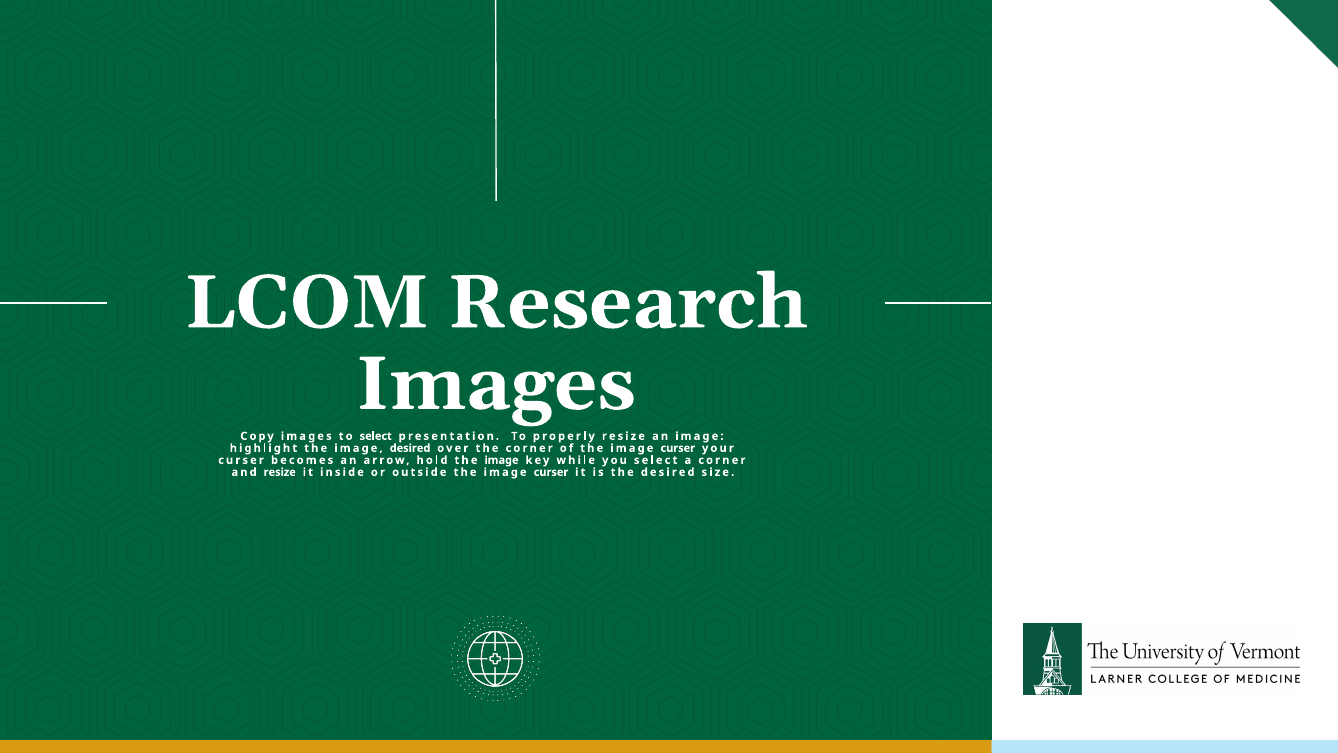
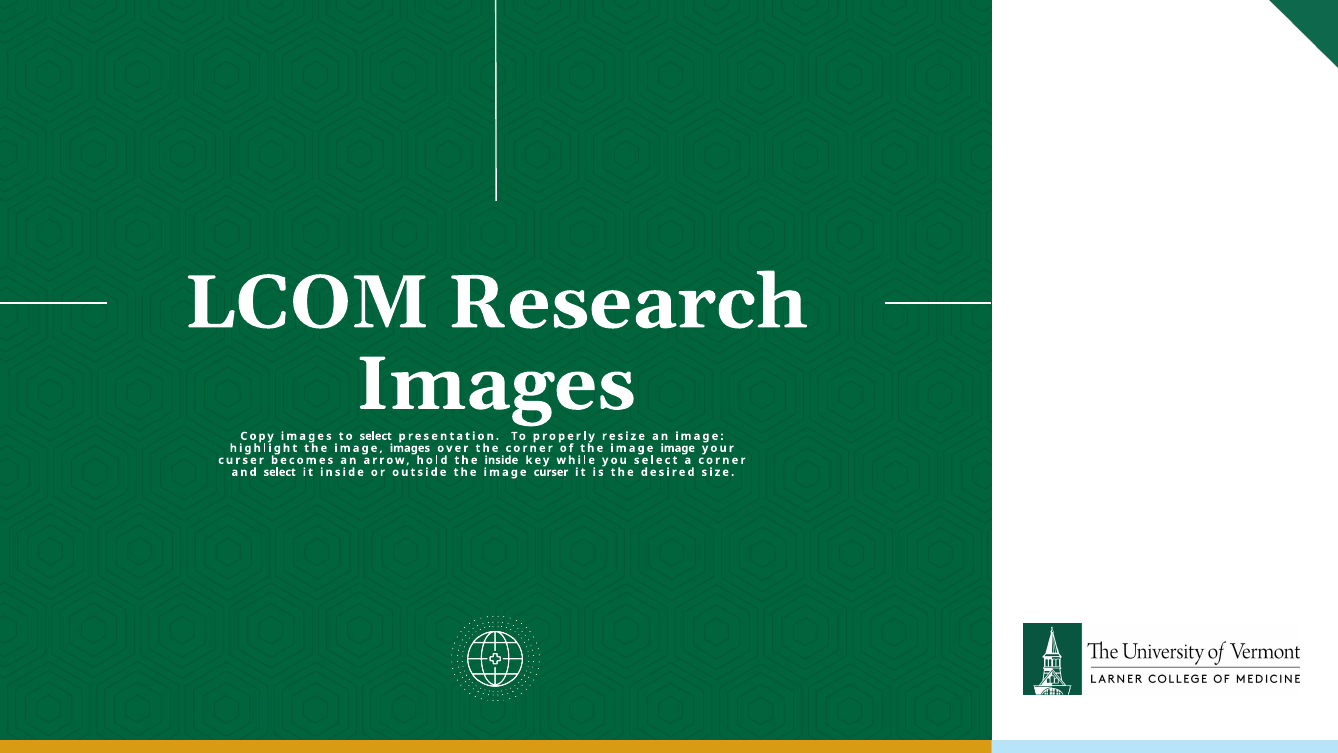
image desired: desired -> images (410, 448)
of the image curser: curser -> image (678, 448)
hold the image: image -> inside (501, 460)
and resize: resize -> select (280, 472)
